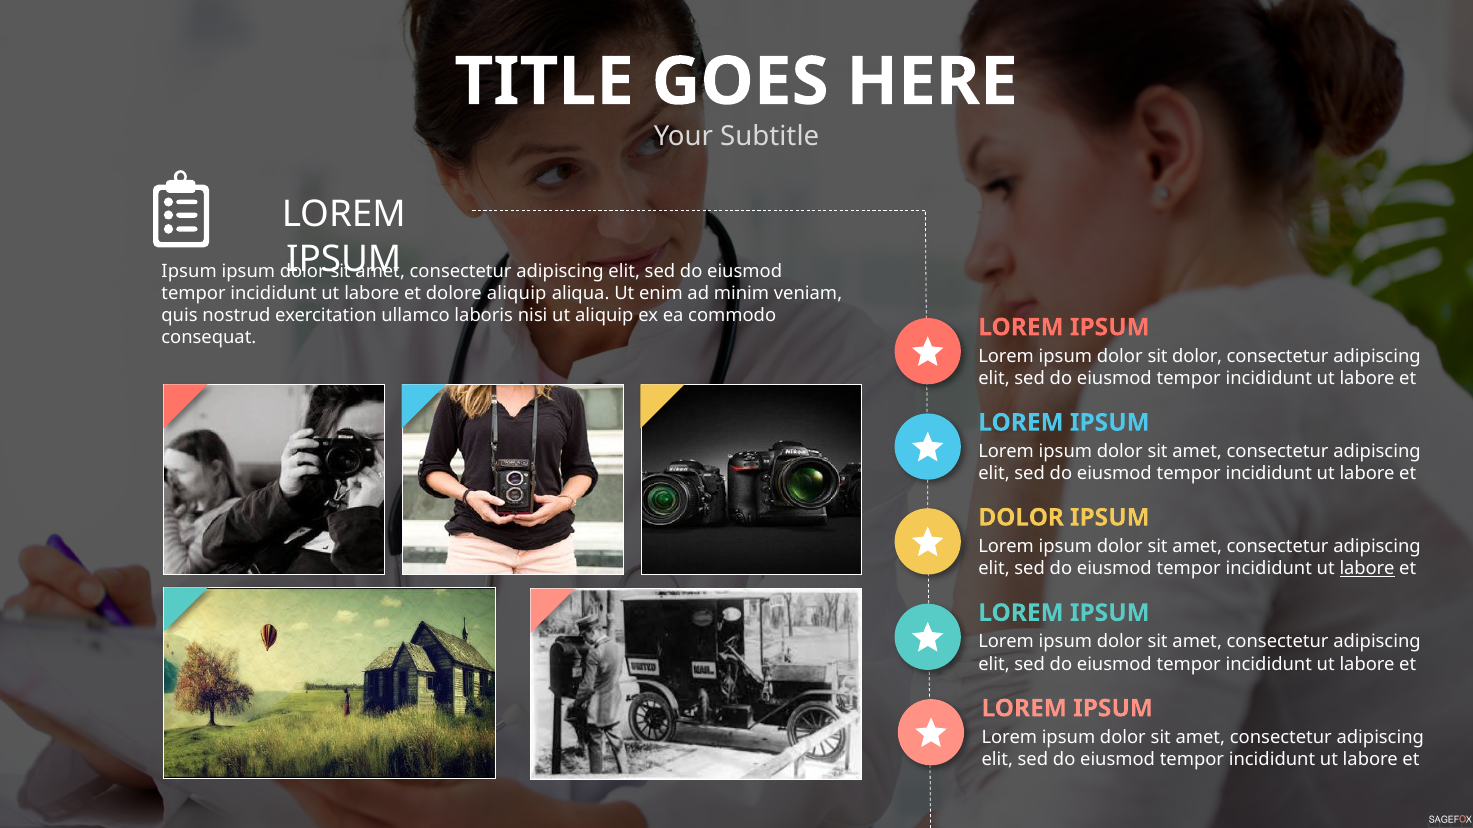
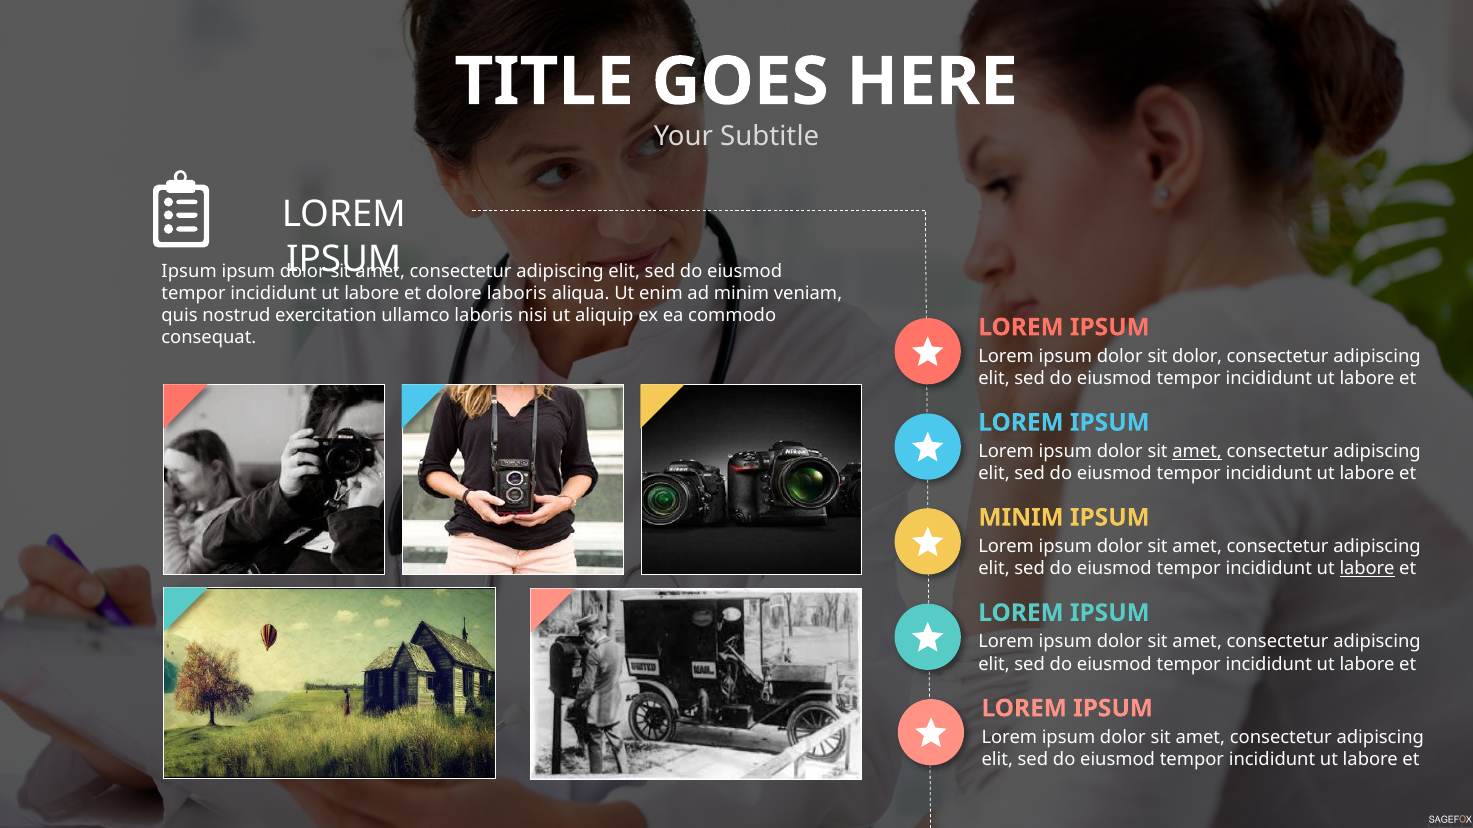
dolore aliquip: aliquip -> laboris (517, 294)
amet underline: none -> present (1197, 452)
DOLOR: DOLOR -> MINIM (1021, 518)
